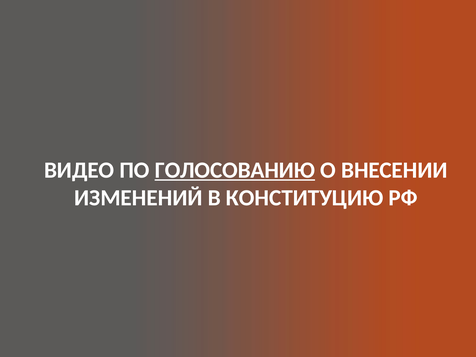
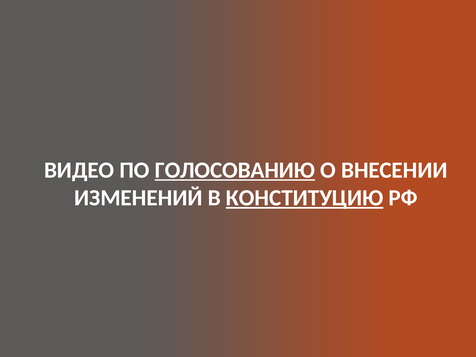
КОНСТИТУЦИЮ underline: none -> present (305, 198)
